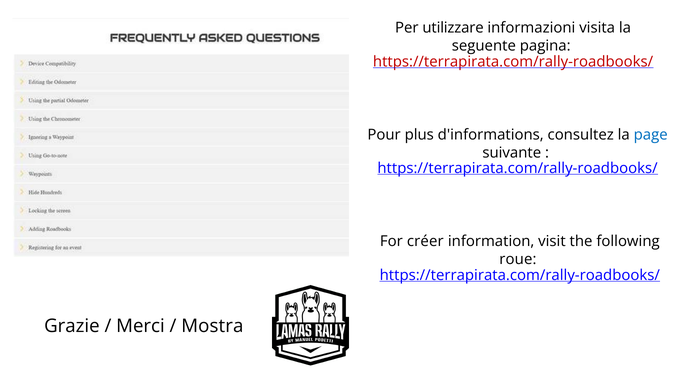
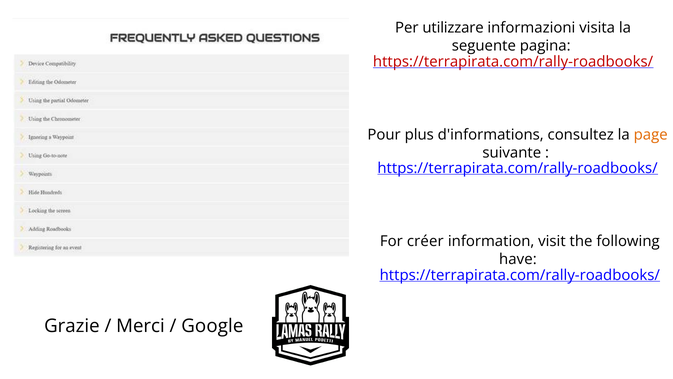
page colour: blue -> orange (651, 135)
roue: roue -> have (518, 259)
Mostra: Mostra -> Google (212, 326)
